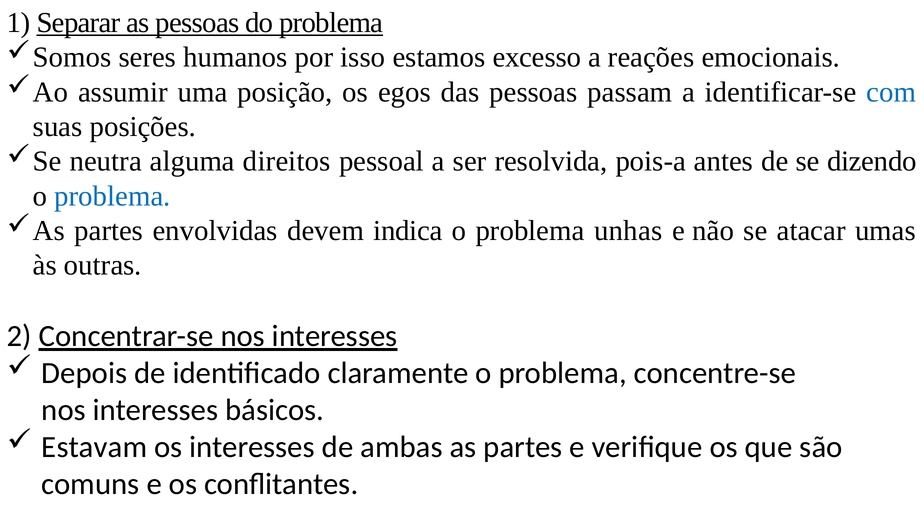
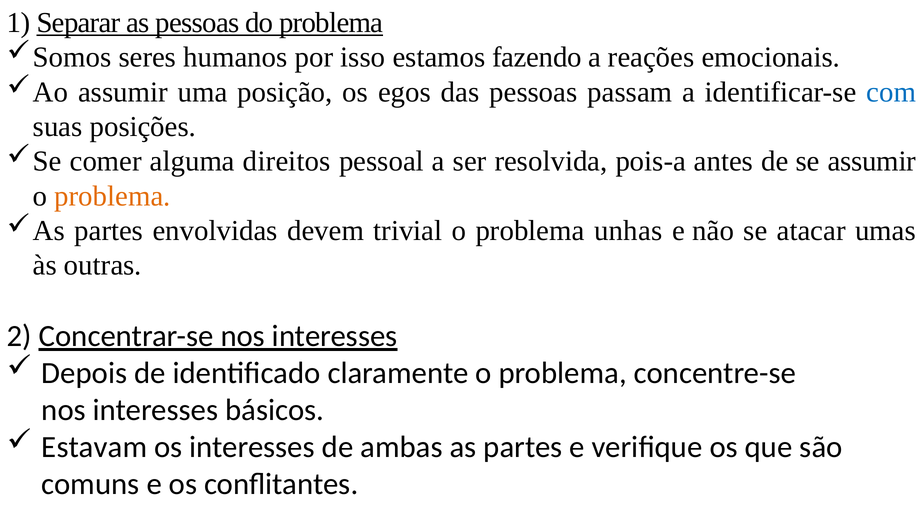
excesso: excesso -> fazendo (537, 57)
neutra: neutra -> comer (106, 161)
se dizendo: dizendo -> assumir (872, 161)
problema colour: blue -> orange (113, 196)
indica: indica -> trivial (408, 231)
